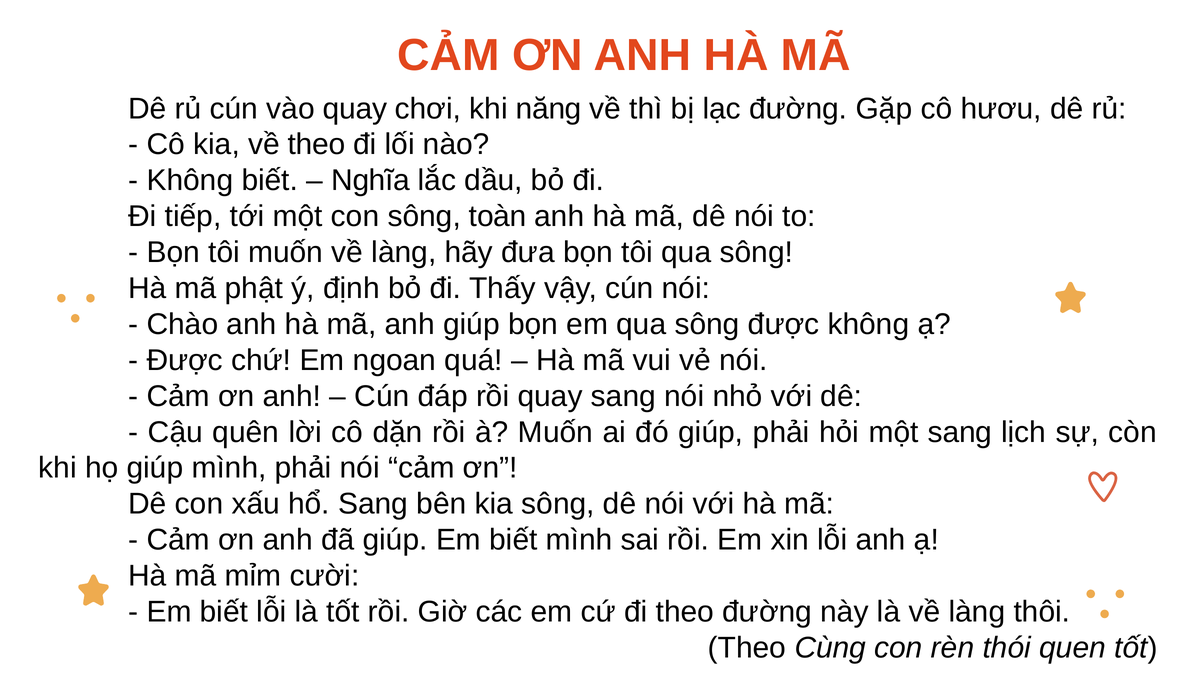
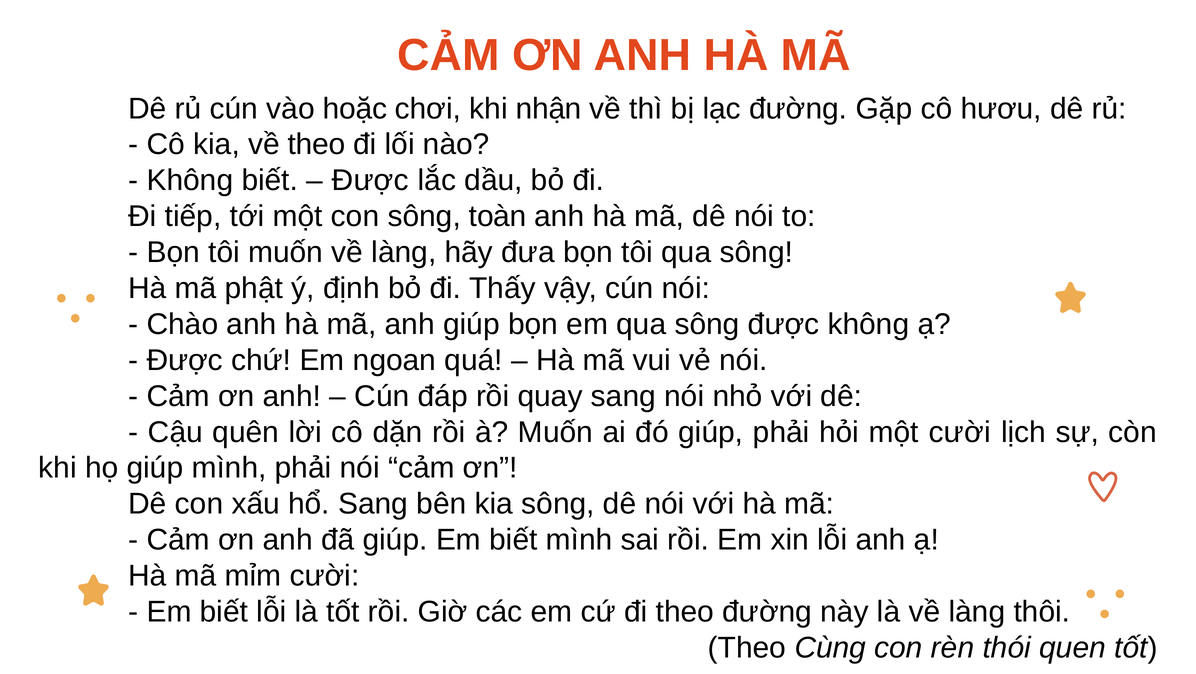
vào quay: quay -> hoặc (355, 109)
năng: năng -> nhận (549, 109)
Nghĩa: Nghĩa -> Được (370, 181)
một sang: sang -> cười (960, 432)
